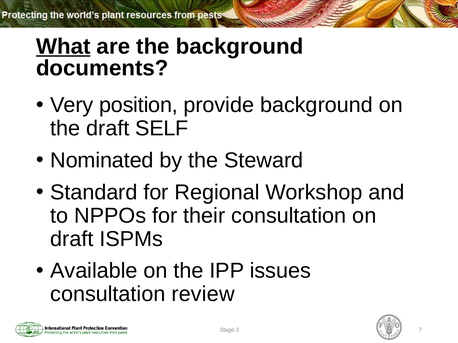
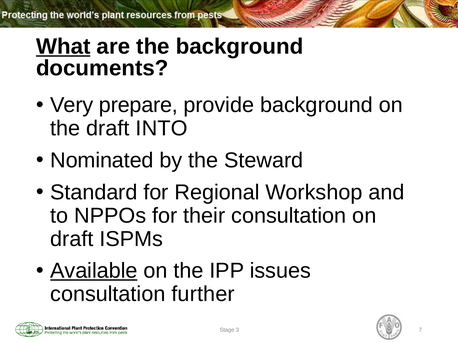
position: position -> prepare (138, 105)
SELF: SELF -> INTO (162, 129)
Available underline: none -> present (94, 271)
review: review -> further (203, 295)
